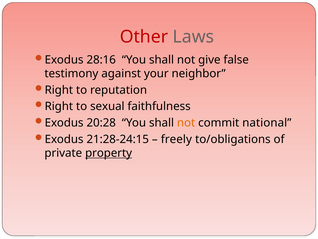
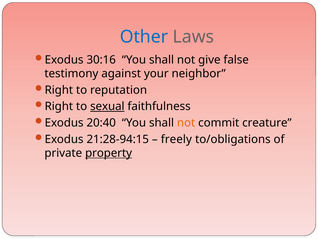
Other colour: red -> blue (144, 37)
28:16: 28:16 -> 30:16 (101, 60)
sexual underline: none -> present (107, 106)
20:28: 20:28 -> 20:40 (101, 123)
national: national -> creature (267, 123)
21:28-24:15: 21:28-24:15 -> 21:28-94:15 (118, 139)
